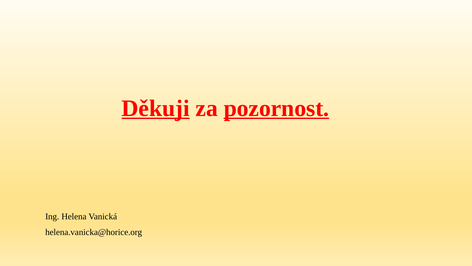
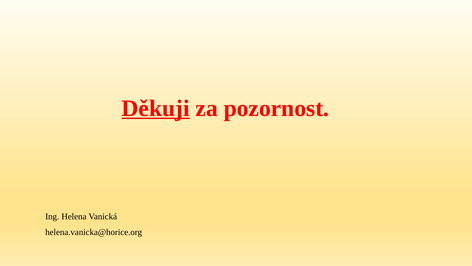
pozornost underline: present -> none (276, 108)
